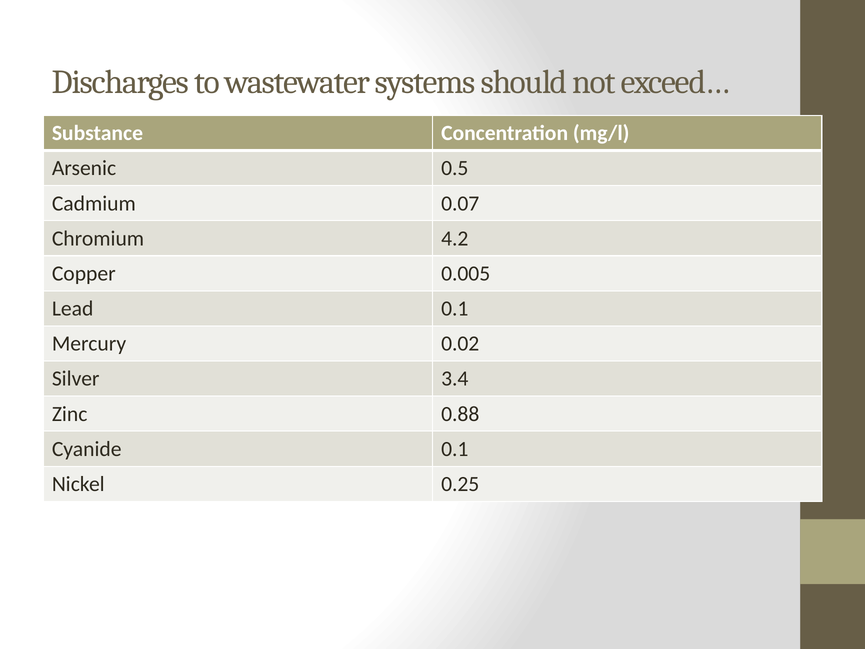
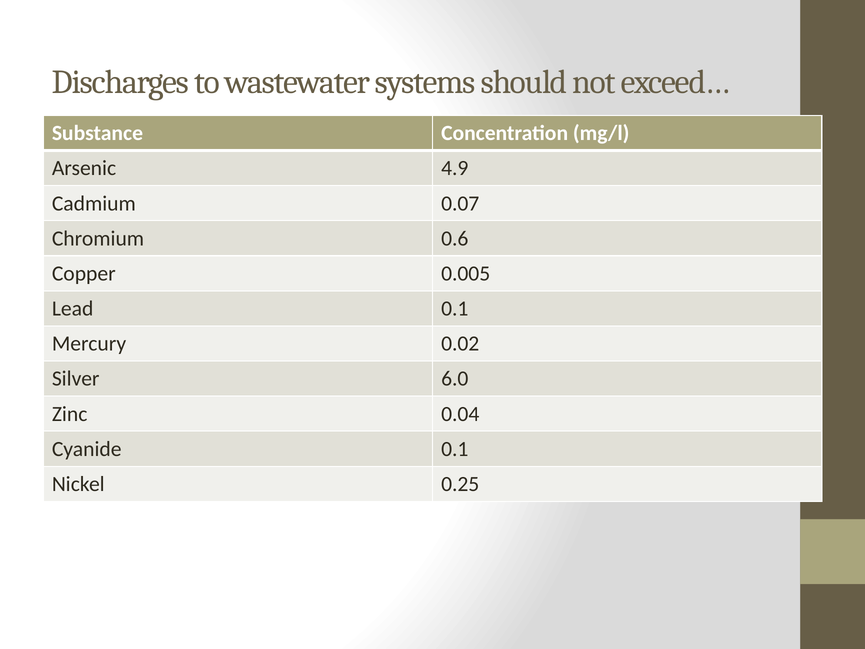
0.5: 0.5 -> 4.9 (455, 168)
4.2: 4.2 -> 0.6 (455, 238)
3.4: 3.4 -> 6.0 (455, 379)
0.88: 0.88 -> 0.04 (460, 414)
